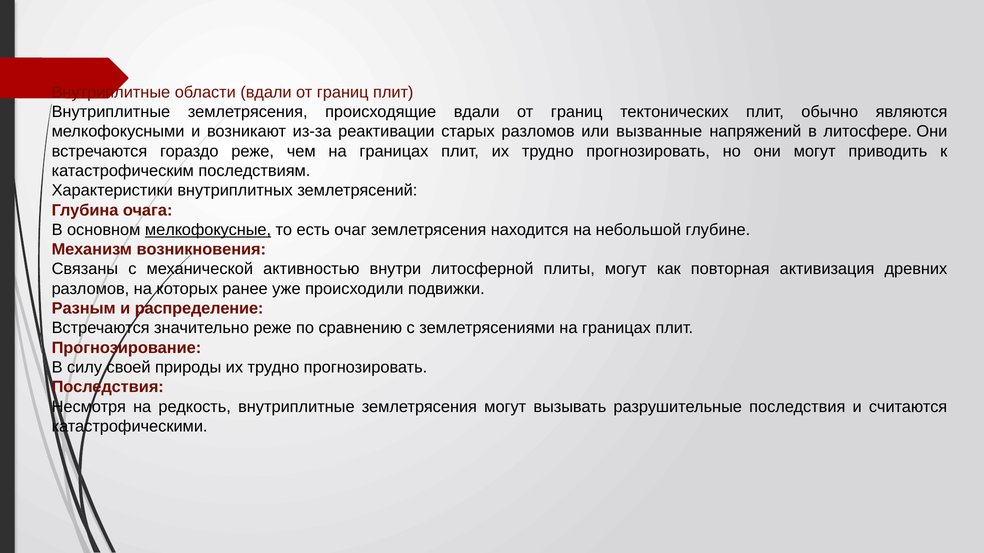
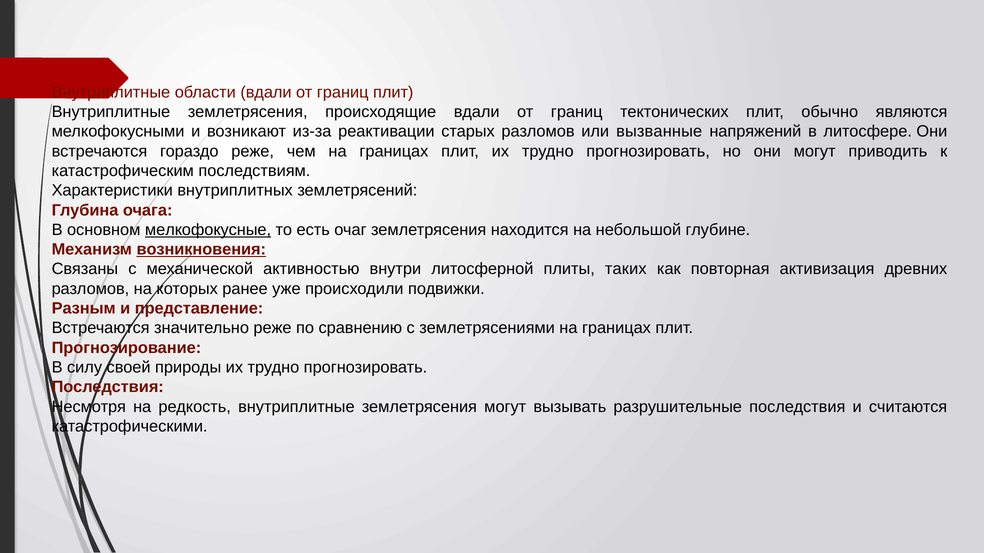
возникновения underline: none -> present (201, 250)
плиты могут: могут -> таких (626, 269)
распределение: распределение -> представление (199, 309)
